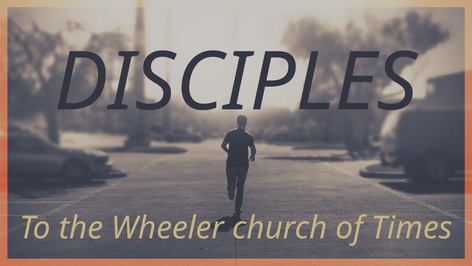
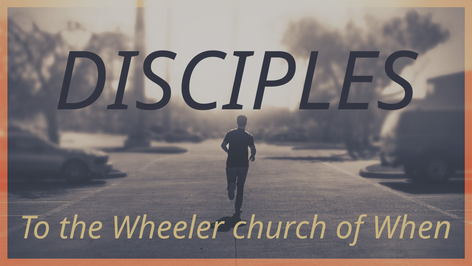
Times: Times -> When (412, 228)
